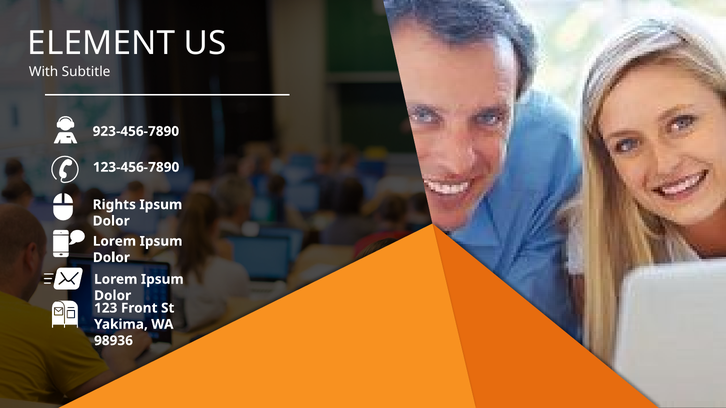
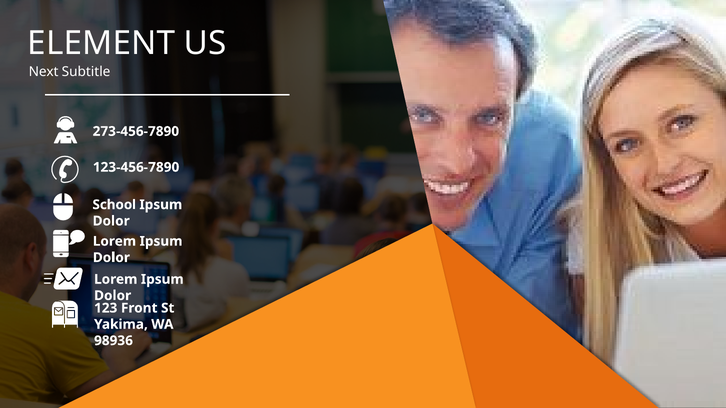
With: With -> Next (44, 72)
923-456-7890: 923-456-7890 -> 273-456-7890 (136, 131)
Rights: Rights -> School (114, 205)
